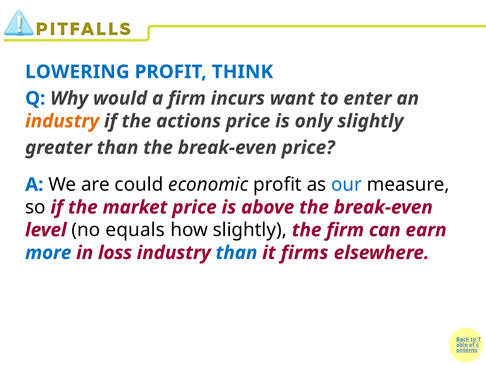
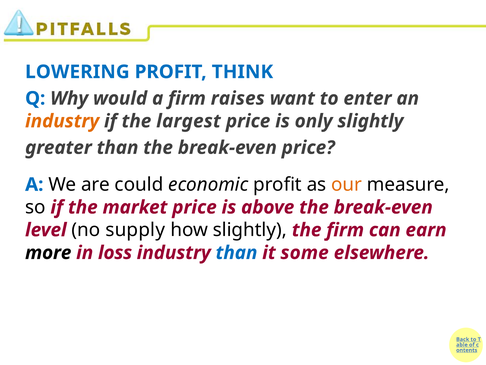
incurs: incurs -> raises (238, 98)
actions: actions -> largest (188, 121)
our colour: blue -> orange (347, 184)
equals: equals -> supply (135, 230)
more colour: blue -> black (48, 252)
firms: firms -> some (305, 252)
